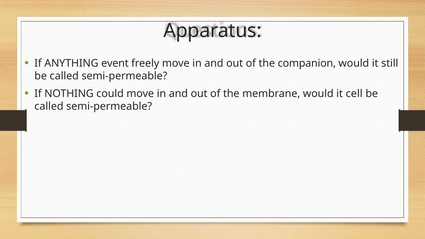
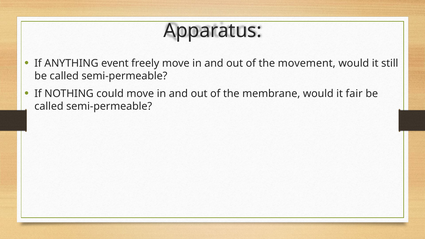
companion: companion -> movement (307, 63)
cell: cell -> fair (354, 94)
